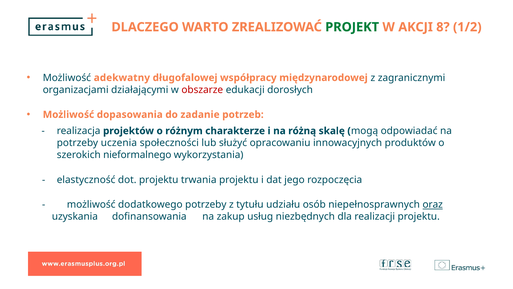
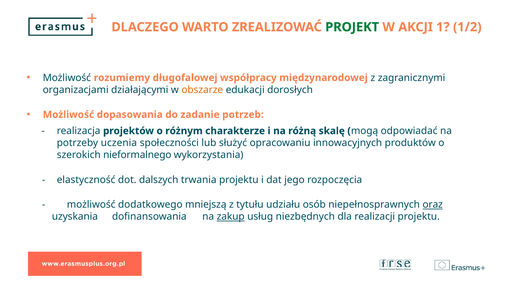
8: 8 -> 1 (443, 27)
adekwatny: adekwatny -> rozumiemy (122, 78)
obszarze colour: red -> orange (202, 90)
dot projektu: projektu -> dalszych (159, 180)
dodatkowego potrzeby: potrzeby -> mniejszą (206, 204)
zakup underline: none -> present (231, 216)
